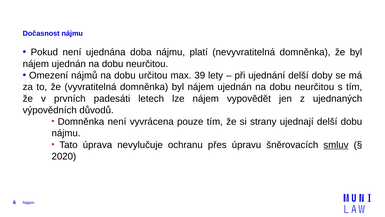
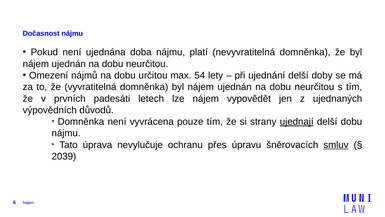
39: 39 -> 54 (200, 75)
ujednají underline: none -> present (297, 121)
2020: 2020 -> 2039 (64, 156)
